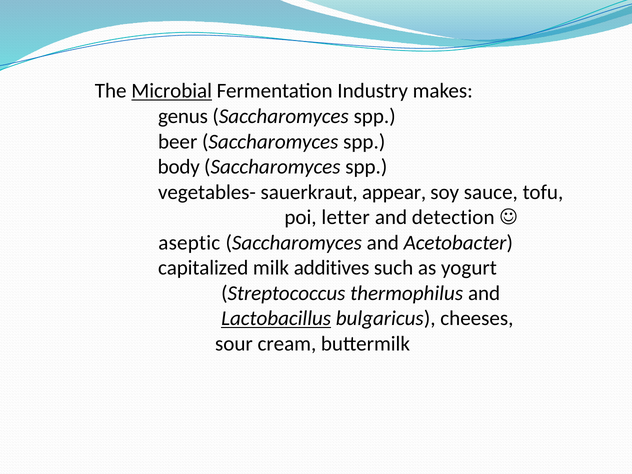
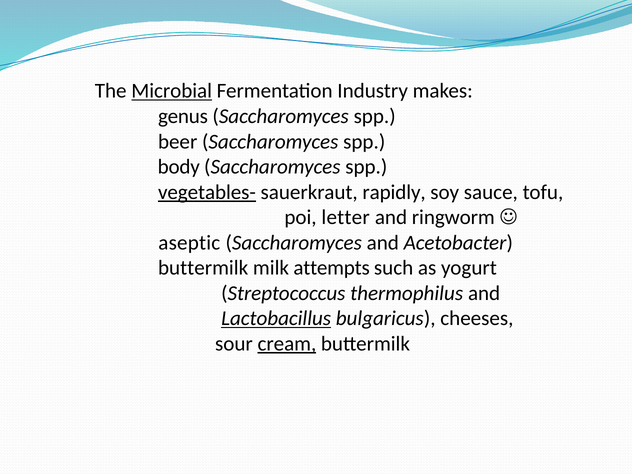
vegetables- underline: none -> present (207, 192)
appear: appear -> rapidly (394, 192)
detection: detection -> ringworm (453, 217)
capitalized: capitalized -> buttermilk (203, 268)
additives: additives -> attempts (332, 268)
cream underline: none -> present (287, 344)
